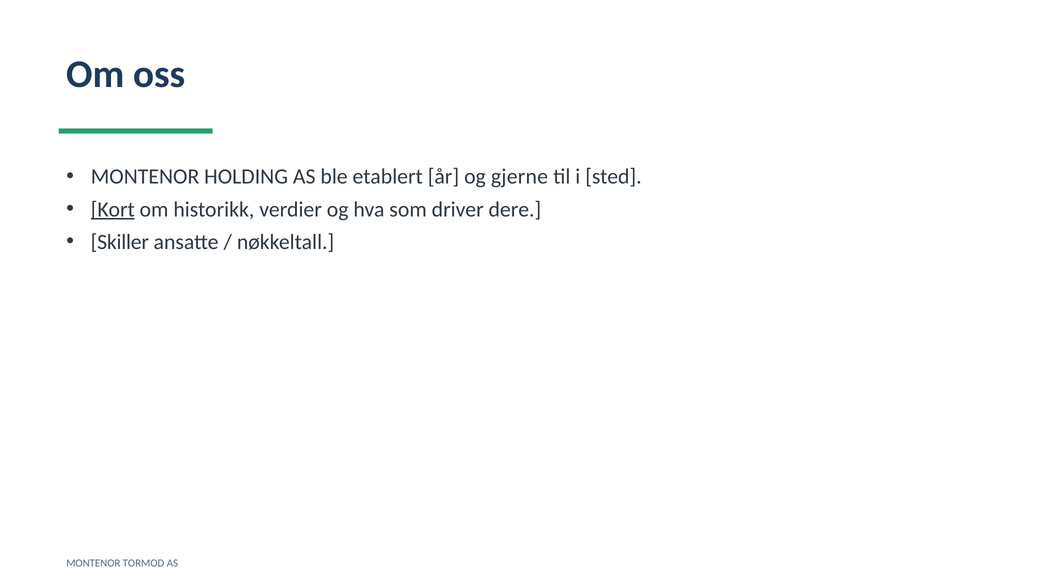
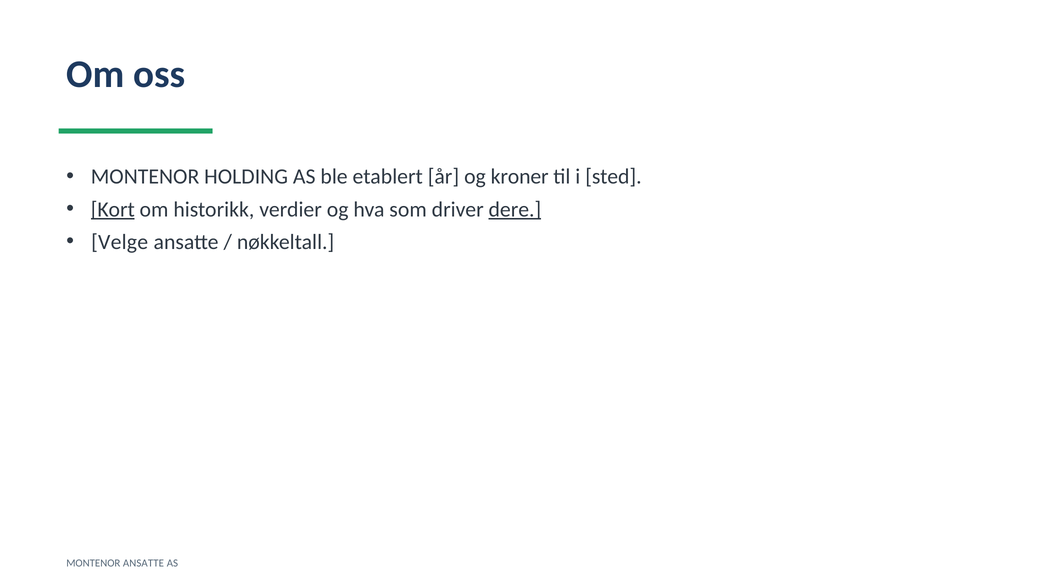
gjerne: gjerne -> kroner (520, 177)
dere underline: none -> present (515, 209)
Skiller: Skiller -> Velge (120, 242)
MONTENOR TORMOD: TORMOD -> ANSATTE (143, 563)
